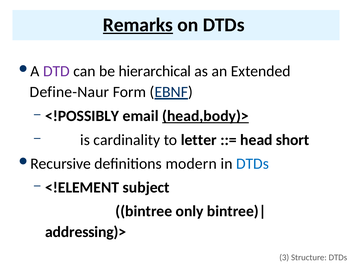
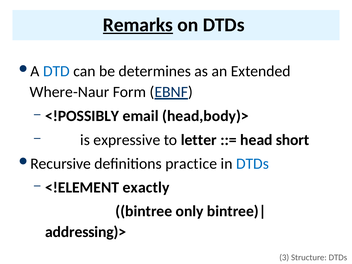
DTD colour: purple -> blue (56, 71)
hierarchical: hierarchical -> determines (155, 71)
Define-Naur: Define-Naur -> Where-Naur (69, 92)
head,body)> underline: present -> none (205, 116)
cardinality: cardinality -> expressive (127, 140)
modern: modern -> practice (191, 164)
subject: subject -> exactly (146, 187)
